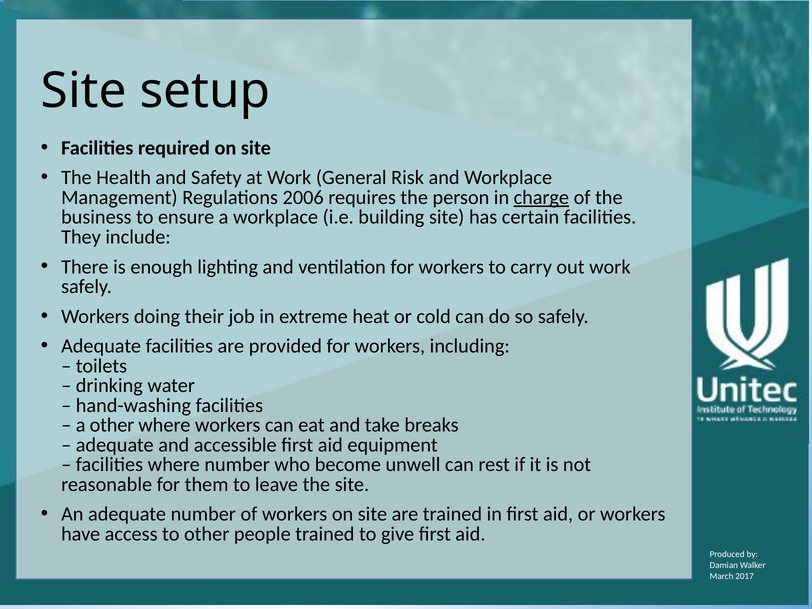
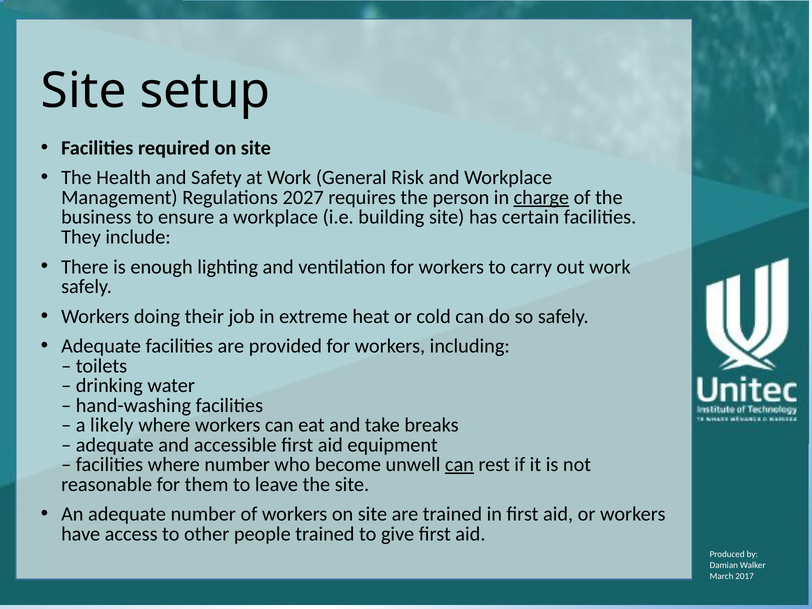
2006: 2006 -> 2027 (303, 198)
a other: other -> likely (112, 425)
can underline: none -> present (459, 465)
